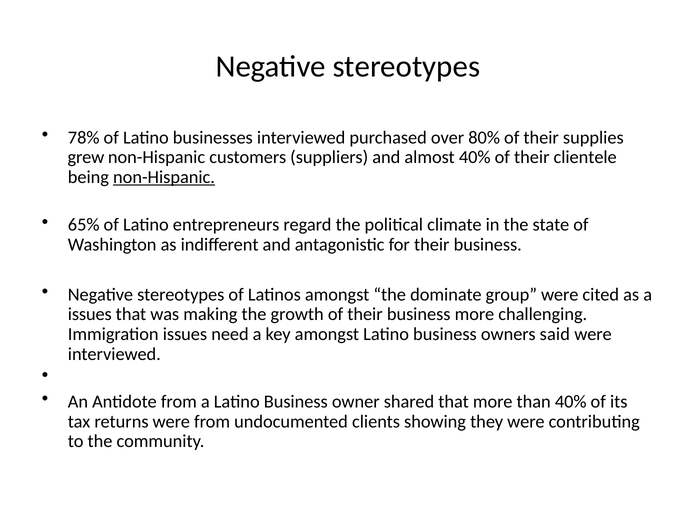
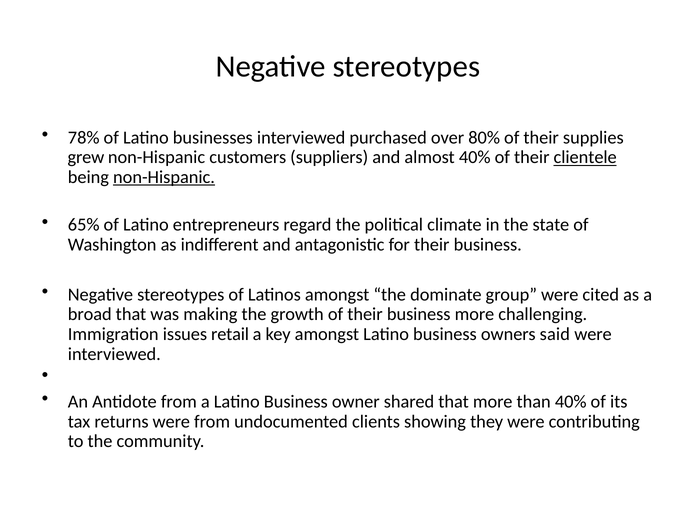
clientele underline: none -> present (585, 157)
issues: issues -> broad (90, 314)
need: need -> retail (230, 334)
